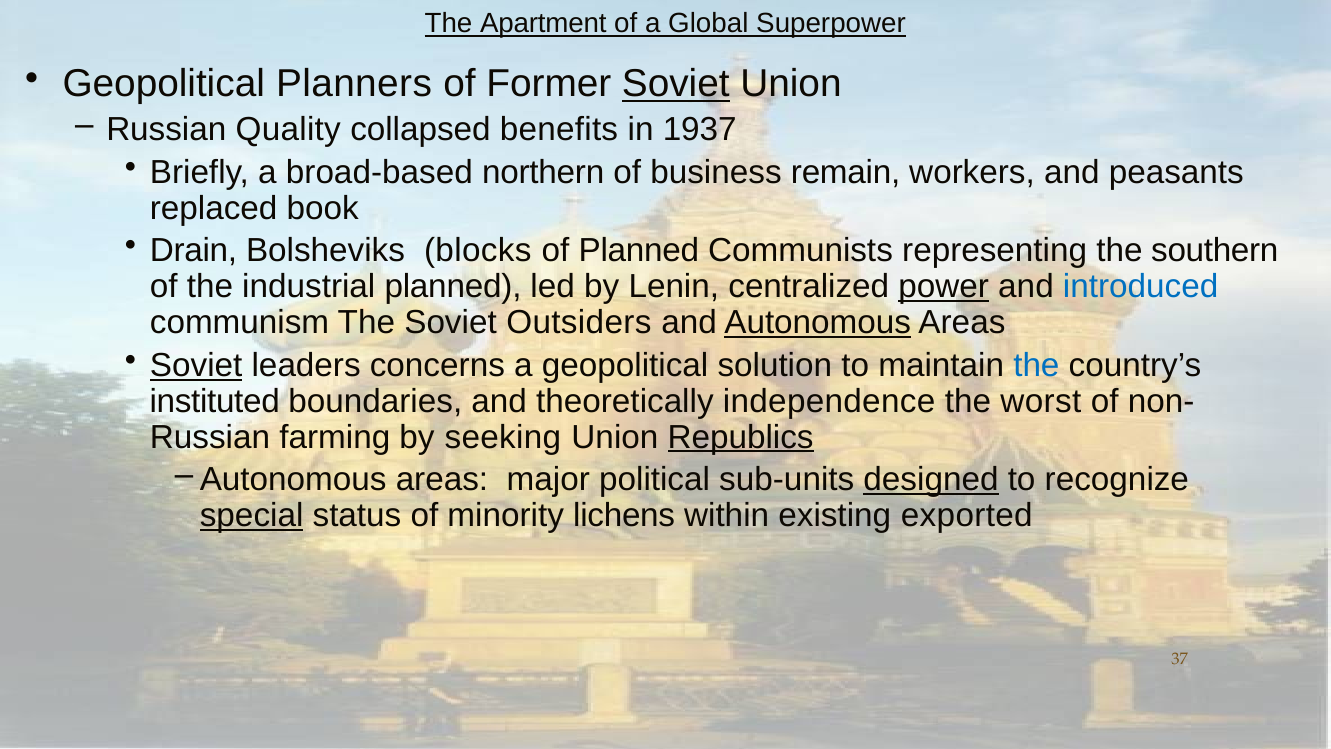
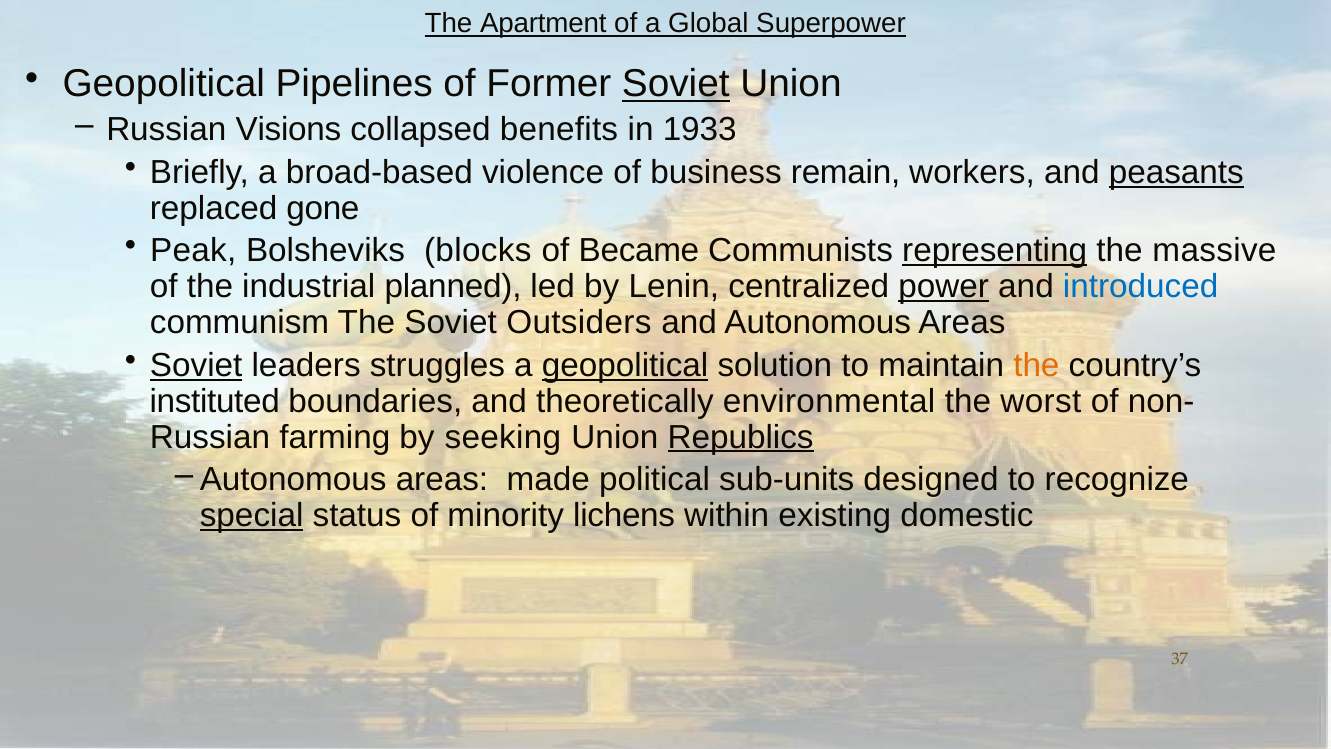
Planners: Planners -> Pipelines (354, 84)
Quality: Quality -> Visions (289, 130)
1937: 1937 -> 1933 (700, 130)
northern: northern -> violence (543, 172)
peasants underline: none -> present (1176, 172)
book: book -> gone (323, 208)
Drain: Drain -> Peak (193, 251)
of Planned: Planned -> Became (639, 251)
representing underline: none -> present (995, 251)
southern: southern -> massive (1214, 251)
Autonomous underline: present -> none (818, 322)
concerns: concerns -> struggles (437, 365)
geopolitical underline: none -> present (625, 365)
the colour: blue -> orange (1036, 365)
independence: independence -> environmental (829, 401)
major: major -> made (548, 479)
designed underline: present -> none (931, 479)
exported: exported -> domestic (967, 515)
